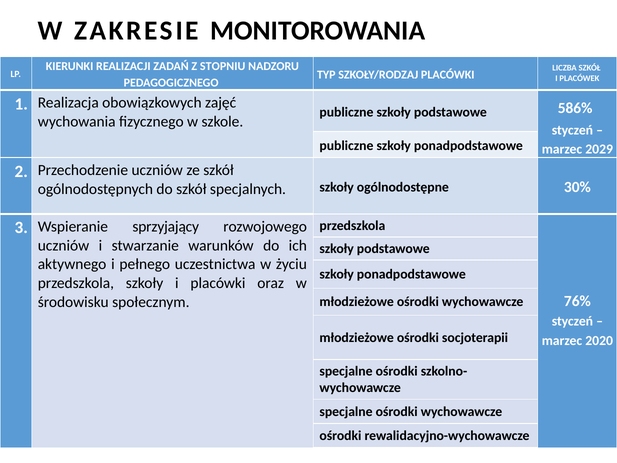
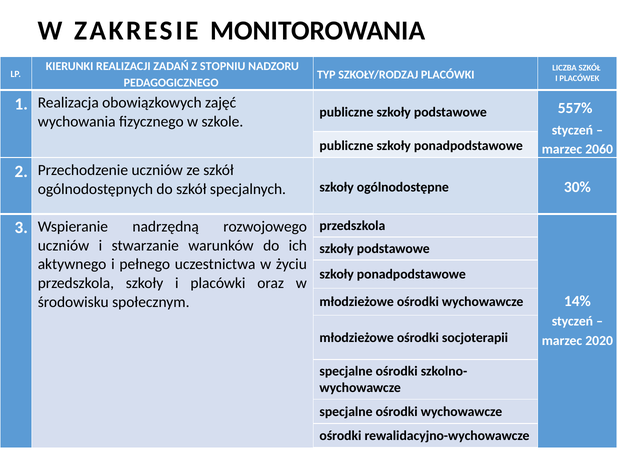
586%: 586% -> 557% (575, 108)
2029: 2029 -> 2060 (599, 149)
sprzyjający: sprzyjający -> nadrzędną (166, 227)
76%: 76% -> 14% (577, 301)
